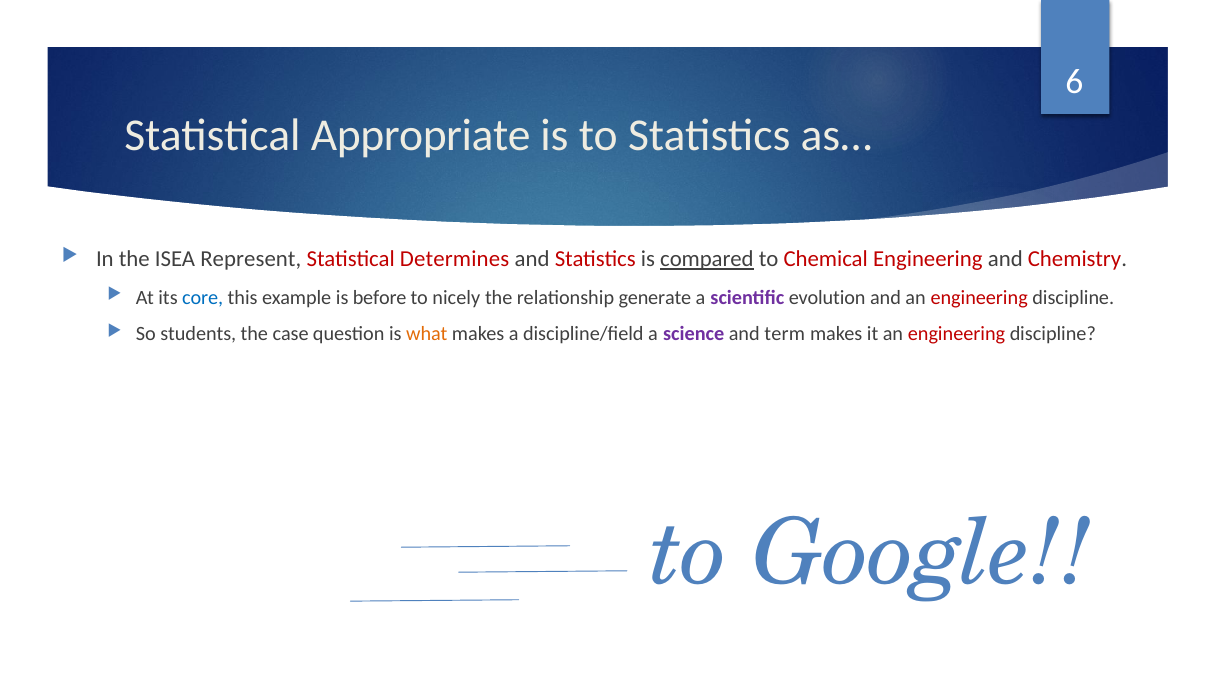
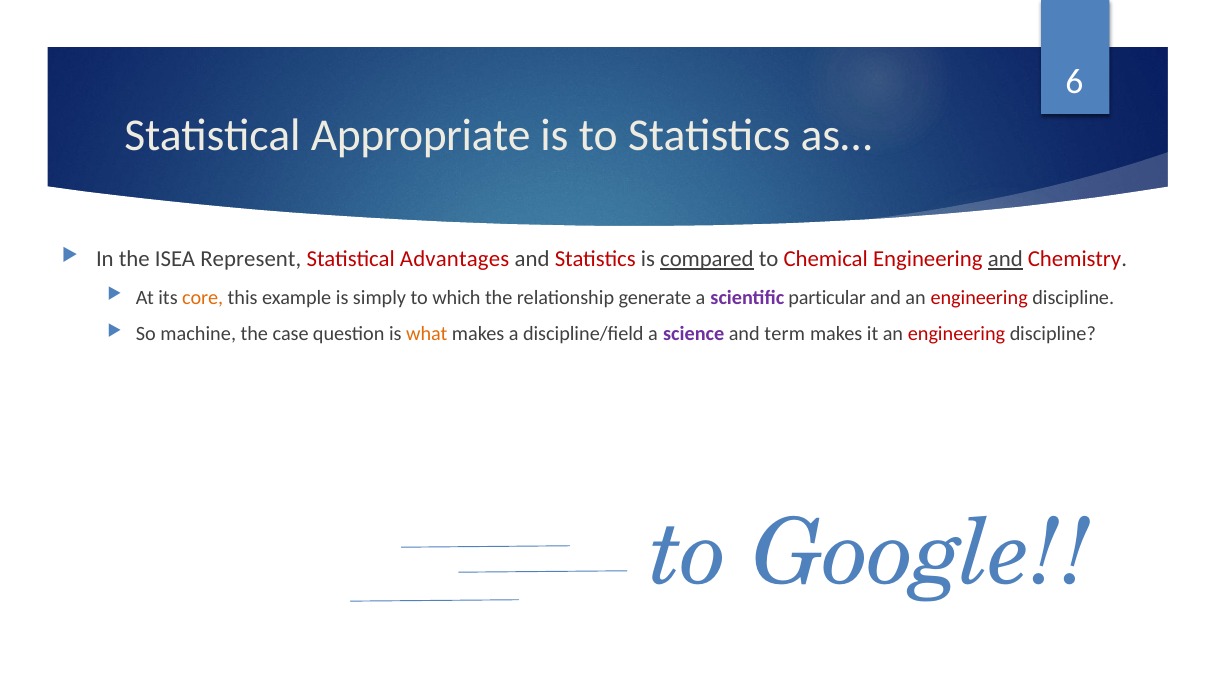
Determines: Determines -> Advantages (455, 259)
and underline: none -> present (1005, 259)
core colour: blue -> orange (203, 297)
before: before -> simply (380, 297)
nicely: nicely -> which (456, 297)
evolution: evolution -> particular (827, 297)
students: students -> machine (198, 334)
